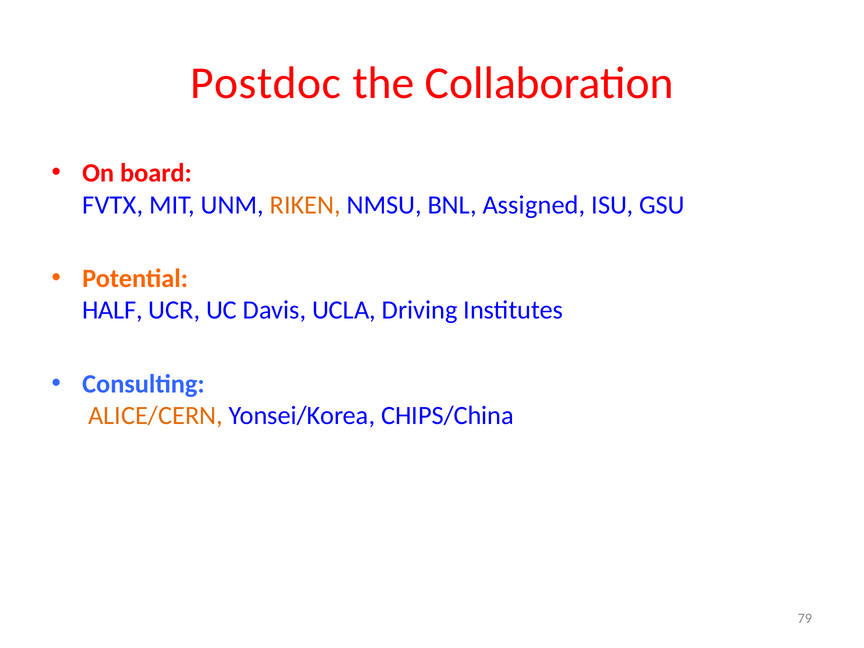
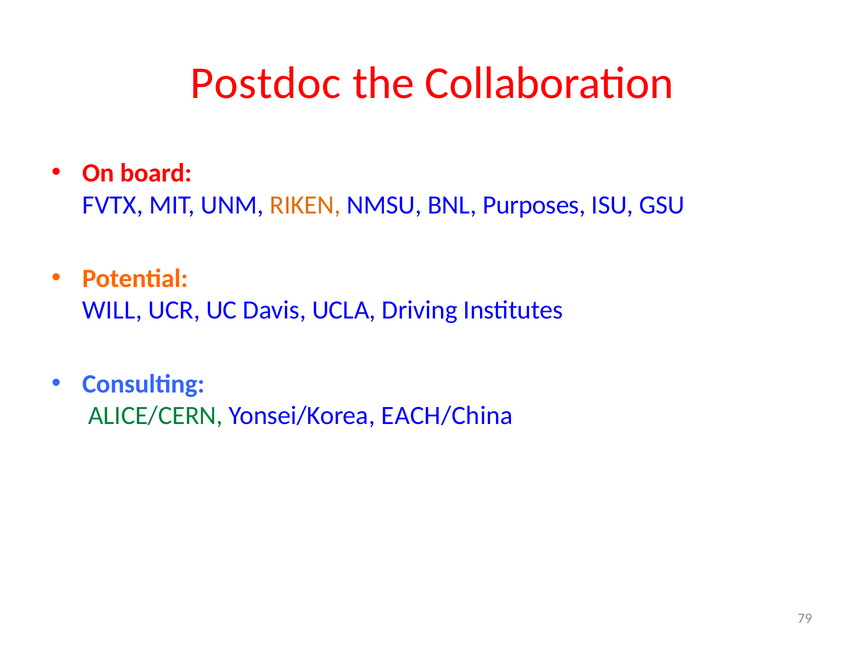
Assigned: Assigned -> Purposes (534, 205)
HALF: HALF -> WILL (112, 310)
ALICE/CERN colour: orange -> green (156, 416)
CHIPS/China: CHIPS/China -> EACH/China (447, 416)
